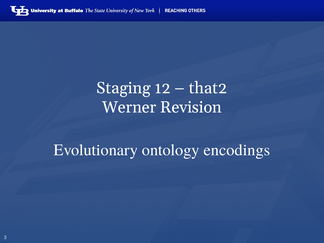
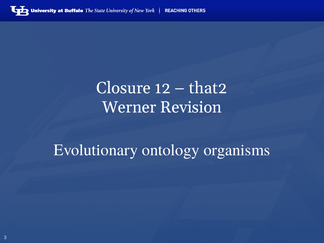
Staging: Staging -> Closure (124, 88)
encodings: encodings -> organisms (237, 150)
